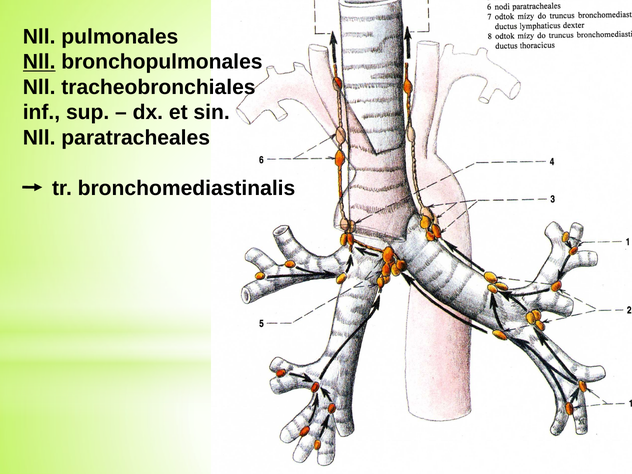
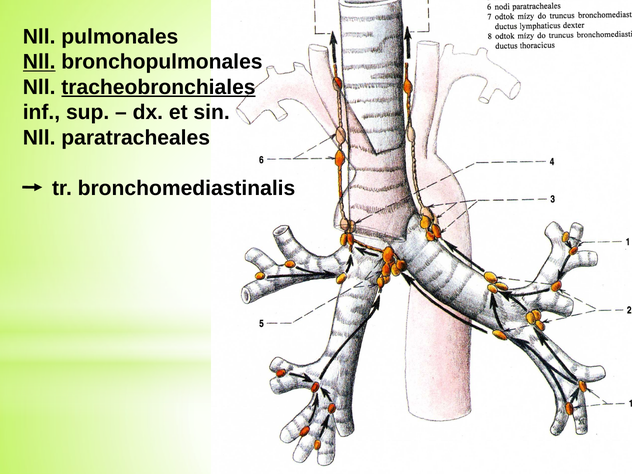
tracheobronchiales underline: none -> present (158, 87)
